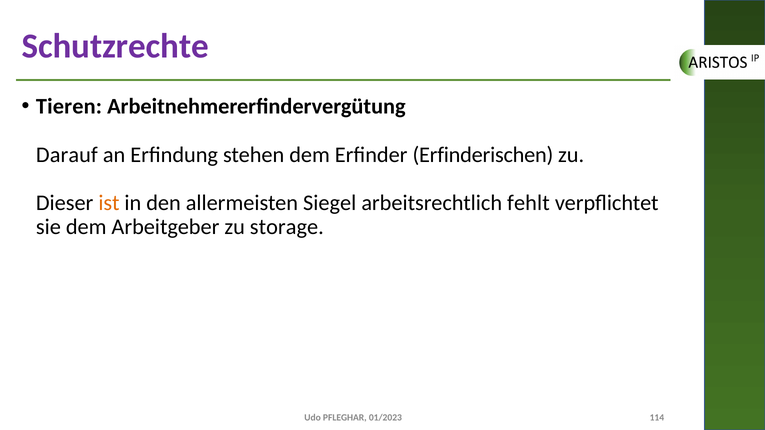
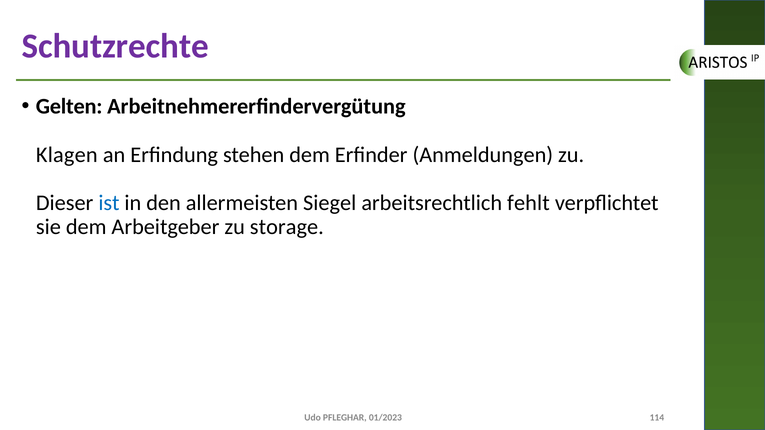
Tieren: Tieren -> Gelten (69, 107)
Darauf: Darauf -> Klagen (67, 155)
Erfinderischen: Erfinderischen -> Anmeldungen (483, 155)
ist colour: orange -> blue (109, 203)
